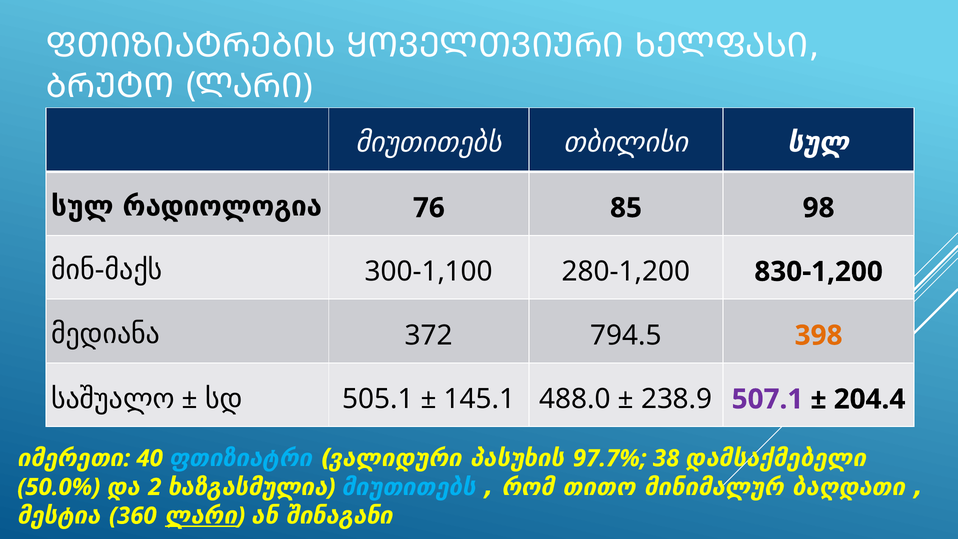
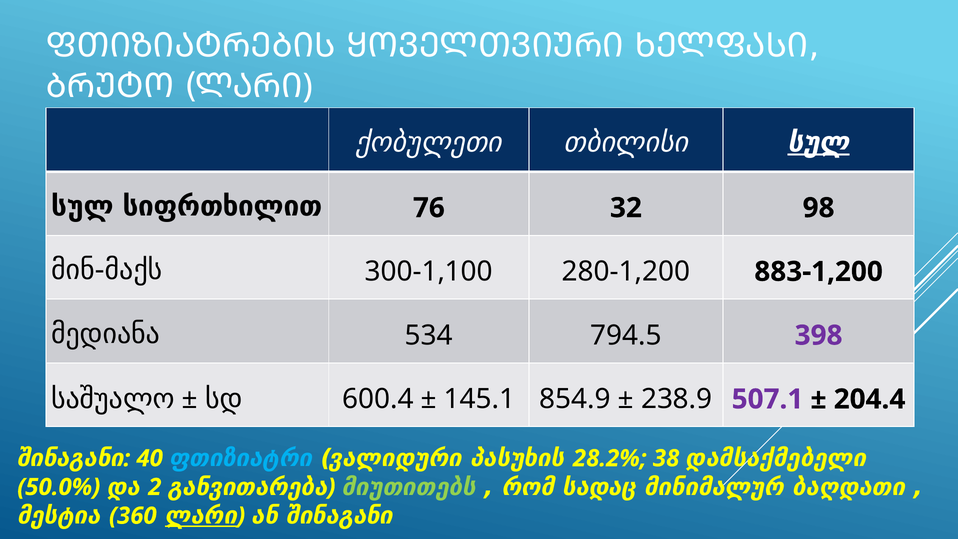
მიუთითებს: მიუთითებს -> ქობულეთი (429, 142)
სულ underline: none -> present (819, 142)
რადიოლოგია: რადიოლოგია -> სიფრთხილით (223, 206)
85: 85 -> 32 (626, 208)
830-1,200: 830-1,200 -> 883-1,200 (819, 272)
372: 372 -> 534 (429, 335)
398 colour: orange -> purple (819, 335)
505.1: 505.1 -> 600.4 (378, 399)
488.0: 488.0 -> 854.9 (575, 399)
იმერეთი: იმერეთი -> შინაგანი (70, 458)
97.7%: 97.7% -> 28.2% (610, 458)
ხაზგასმულია: ხაზგასმულია -> განვითარება (248, 487)
მიუთითებს colour: light blue -> light green (409, 487)
თითო: თითო -> სადაც (599, 487)
